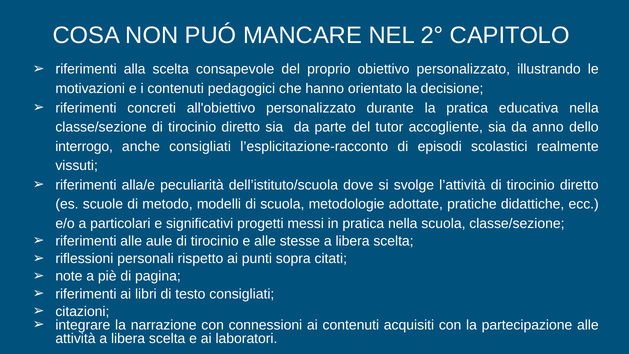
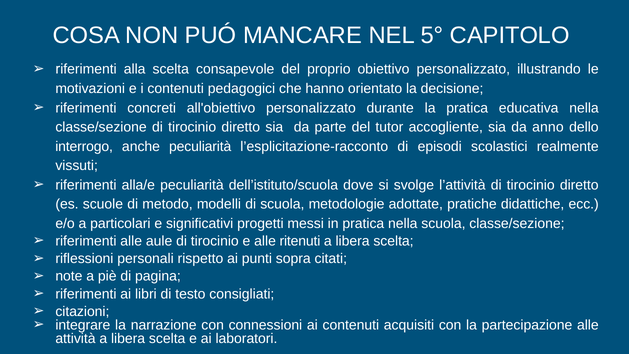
2°: 2° -> 5° (432, 35)
anche consigliati: consigliati -> peculiarità (200, 146)
stesse: stesse -> ritenuti (300, 241)
